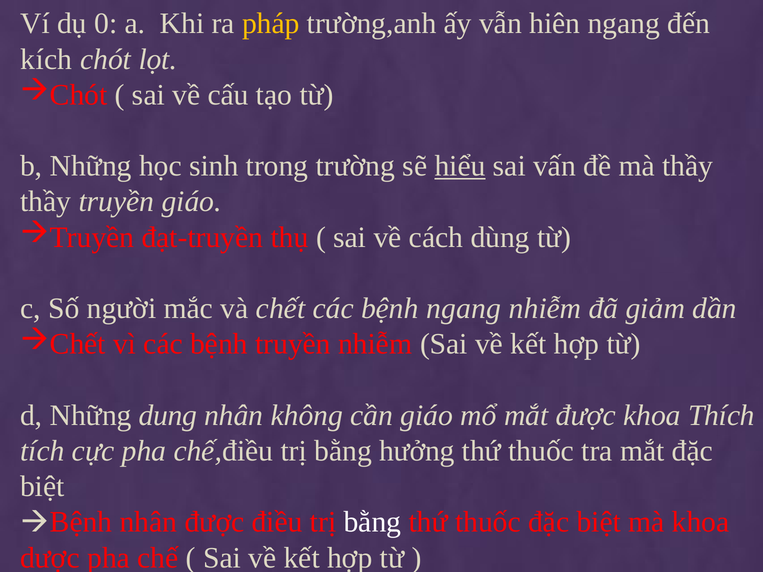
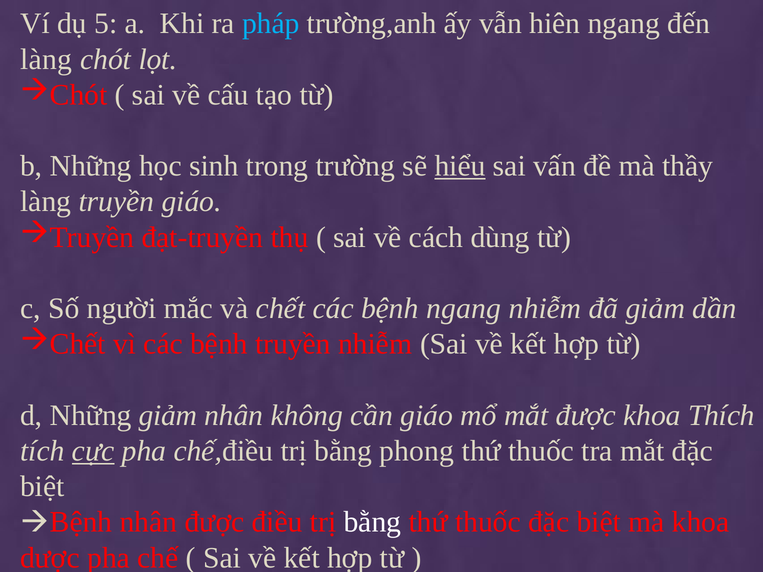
0: 0 -> 5 (106, 24)
pháp colour: yellow -> light blue (271, 24)
kích: kích -> làng (46, 59)
thầy: thầy -> làng (46, 202)
Những dung: dung -> giảm (168, 416)
cực underline: none -> present (93, 451)
hưởng: hưởng -> phong (417, 451)
